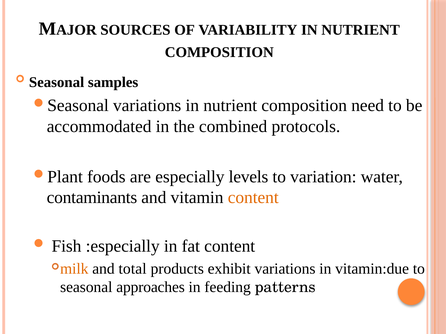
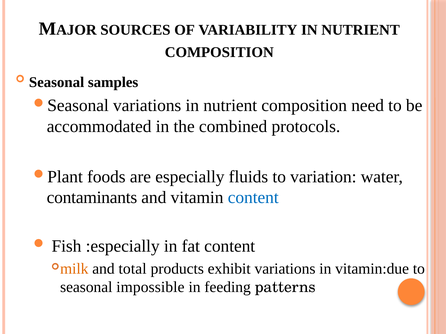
levels: levels -> fluids (248, 177)
content colour: orange -> blue (253, 198)
approaches: approaches -> impossible (150, 288)
